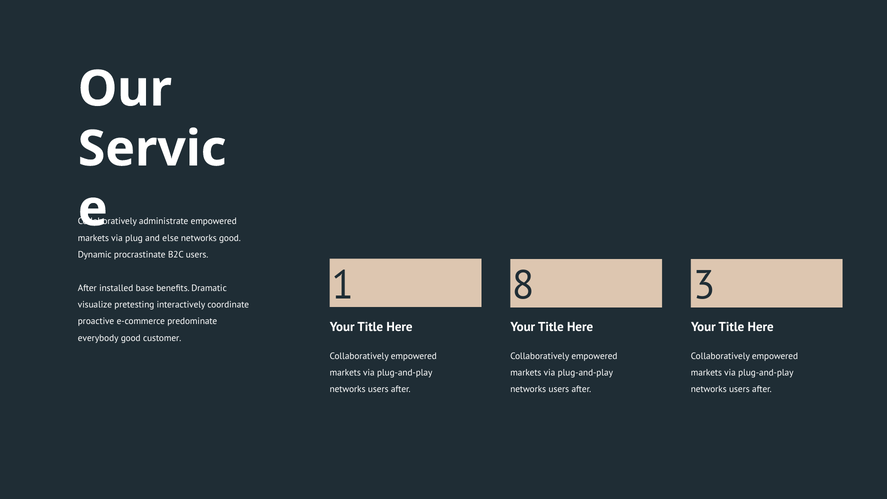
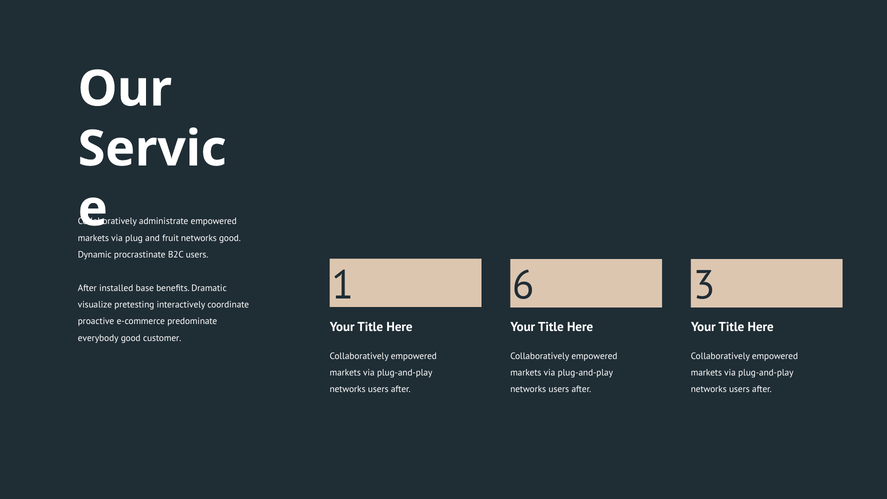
else: else -> fruit (171, 238)
8: 8 -> 6 (524, 285)
